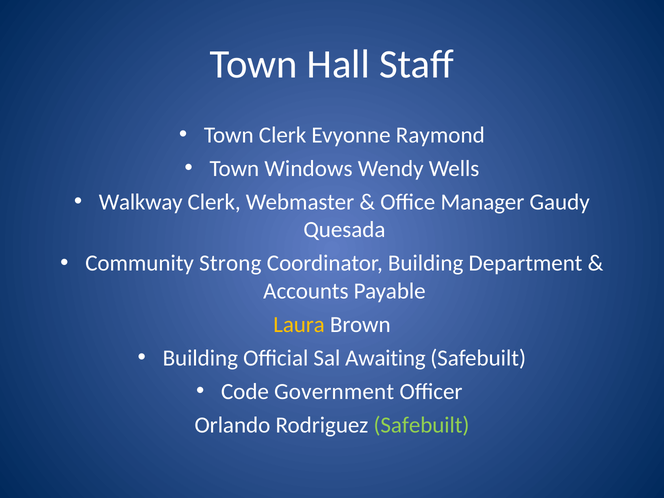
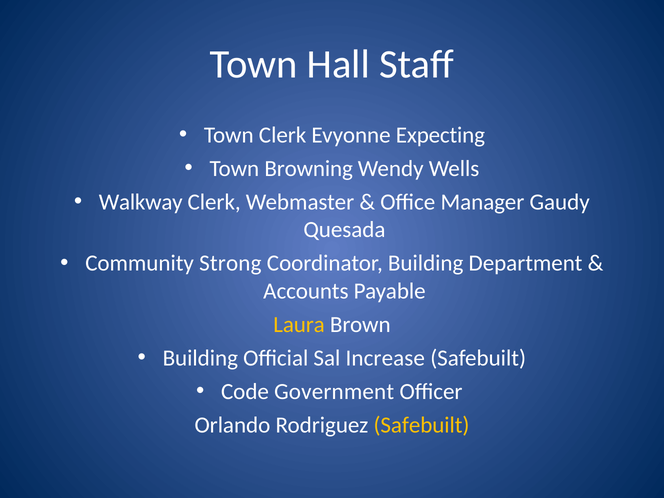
Raymond: Raymond -> Expecting (440, 135)
Windows: Windows -> Browning (309, 169)
Awaiting: Awaiting -> Increase (385, 358)
Safebuilt colour: light green -> yellow (421, 425)
